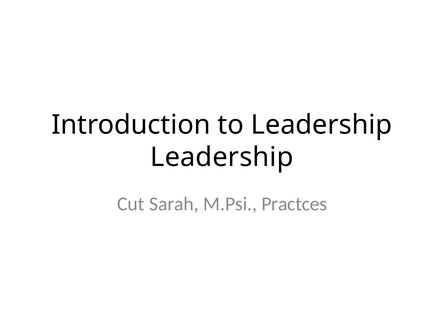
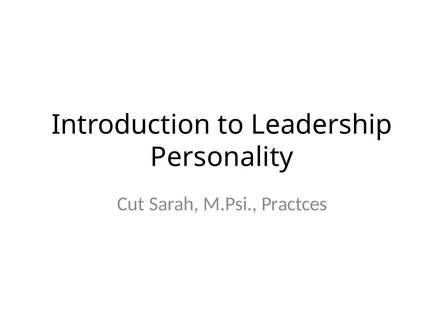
Leadership: Leadership -> Personality (222, 157)
